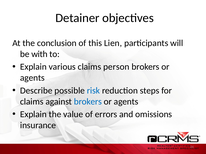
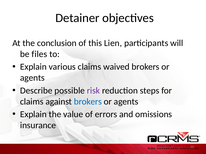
with: with -> files (39, 54)
person: person -> waived (116, 67)
risk colour: blue -> purple (93, 91)
